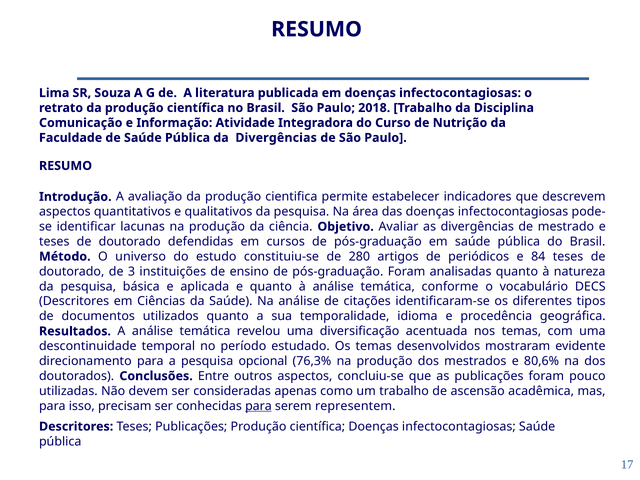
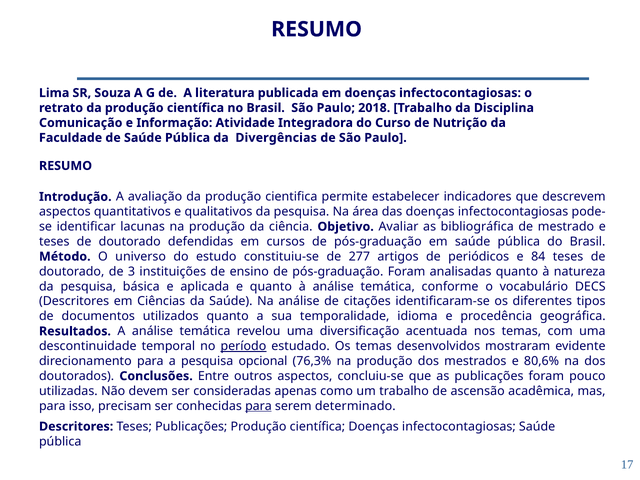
as divergências: divergências -> bibliográfica (477, 227)
280: 280 -> 277 (359, 257)
período underline: none -> present (243, 346)
representem: representem -> determinado (355, 406)
